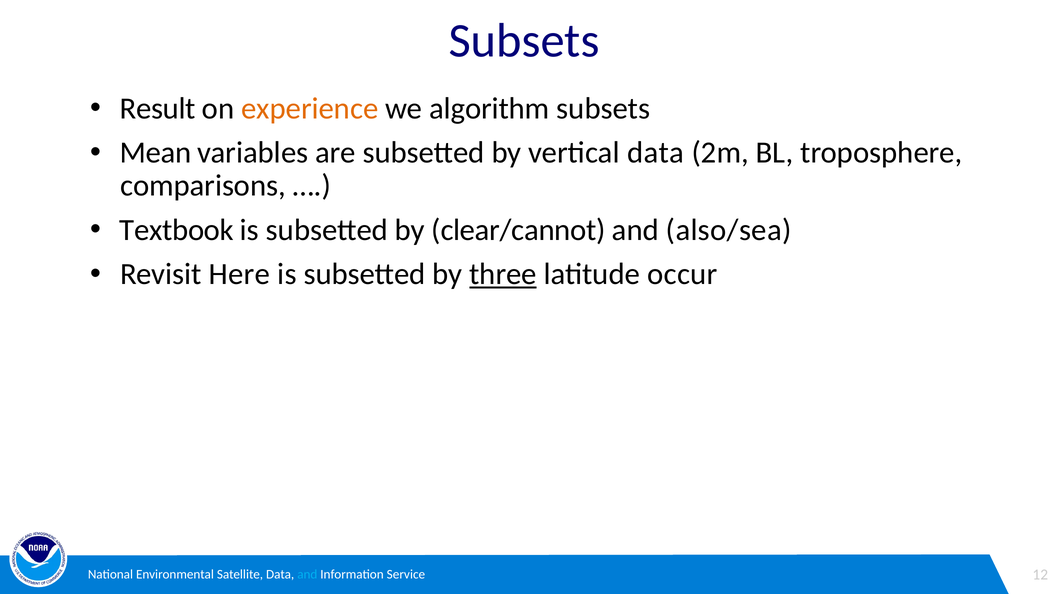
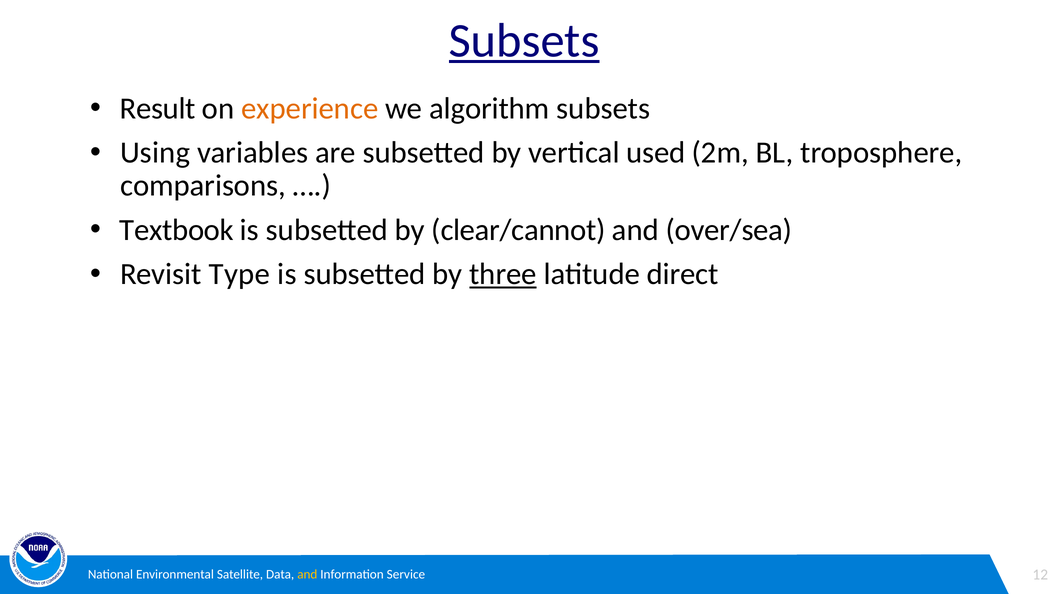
Subsets underline: none -> present (524, 41)
Mean: Mean -> Using (155, 153)
vertical data: data -> used (656, 153)
also/sea: also/sea -> over/sea (729, 230)
Here: Here -> Type (239, 274)
occur: occur -> direct (683, 274)
and colour: light blue -> yellow (307, 574)
